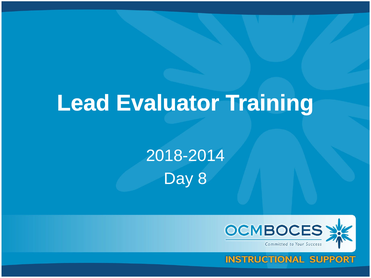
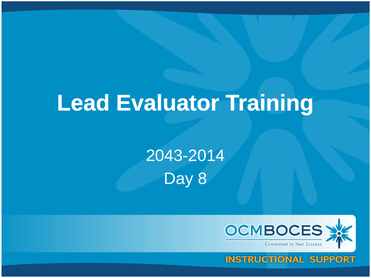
2018-2014: 2018-2014 -> 2043-2014 (185, 156)
